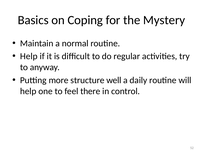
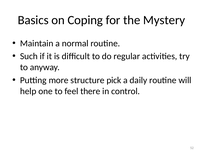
Help: Help -> Such (29, 56)
well: well -> pick (114, 80)
